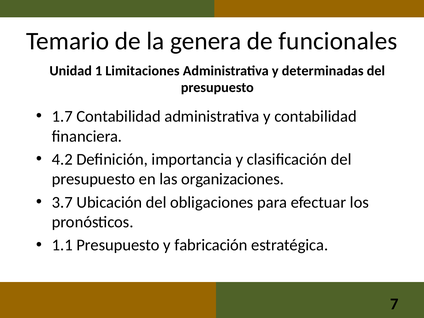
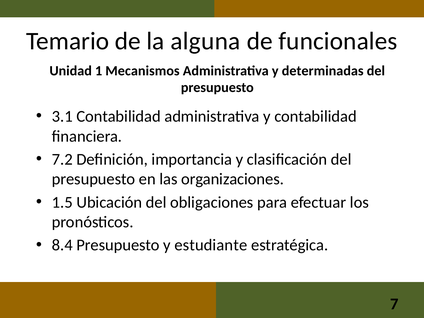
genera: genera -> alguna (205, 41)
Limitaciones: Limitaciones -> Mecanismos (142, 71)
1.7: 1.7 -> 3.1 (62, 116)
4.2: 4.2 -> 7.2 (62, 159)
3.7: 3.7 -> 1.5 (62, 202)
1.1: 1.1 -> 8.4 (62, 245)
fabricación: fabricación -> estudiante (211, 245)
